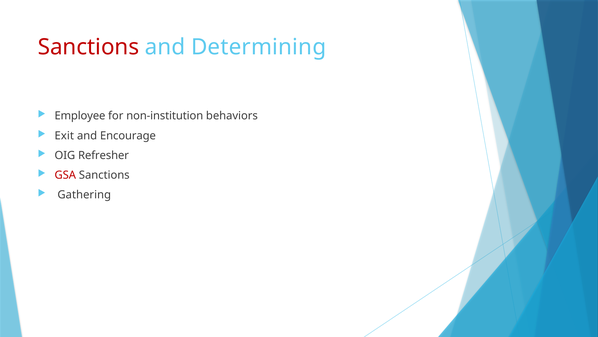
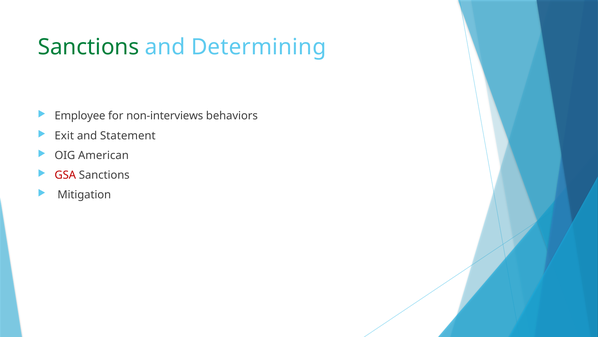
Sanctions colour: red -> green (88, 47)
non-institution: non-institution -> non-interviews (165, 116)
Encourage: Encourage -> Statement (128, 135)
Refresher: Refresher -> American (103, 155)
Gathering: Gathering -> Mitigation (84, 194)
